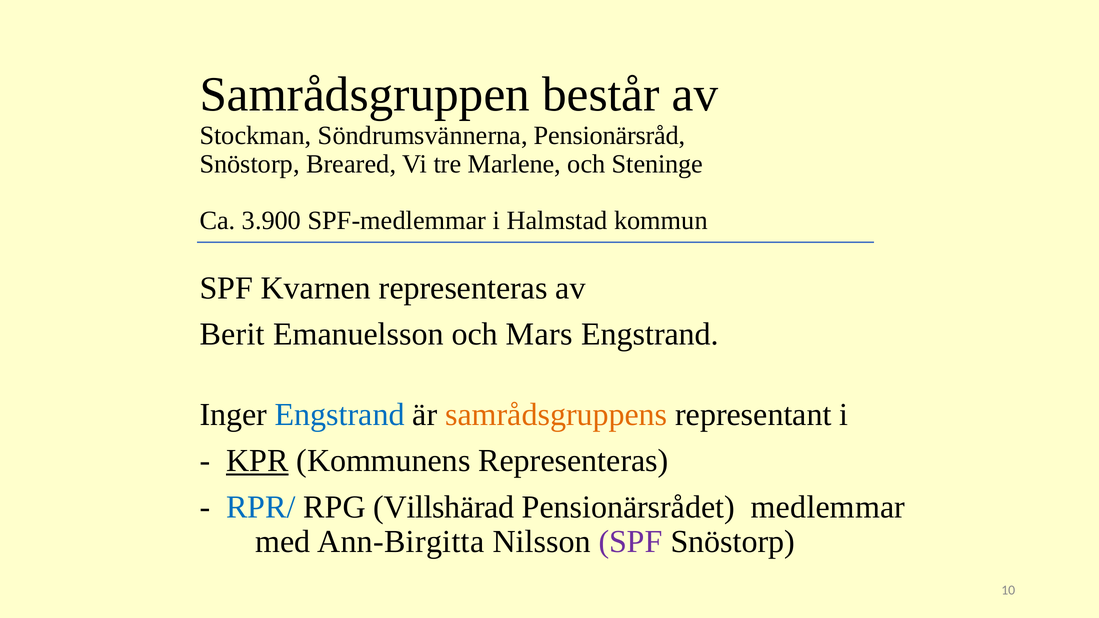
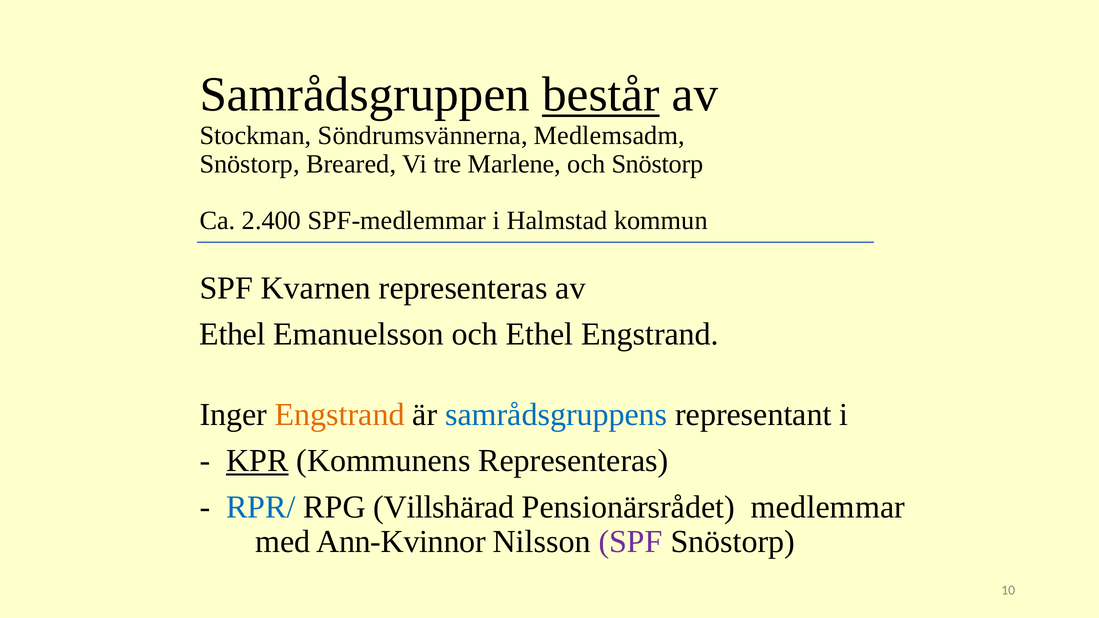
består underline: none -> present (601, 95)
Pensionärsråd: Pensionärsråd -> Medlemsadm (609, 136)
och Steninge: Steninge -> Snöstorp (657, 164)
3.900: 3.900 -> 2.400 (272, 221)
Berit: Berit -> Ethel (233, 334)
och Mars: Mars -> Ethel (540, 334)
Engstrand colour: blue -> orange (340, 415)
samrådsgruppens colour: orange -> blue (556, 415)
Ann-Birgitta: Ann-Birgitta -> Ann-Kvinnor (401, 542)
